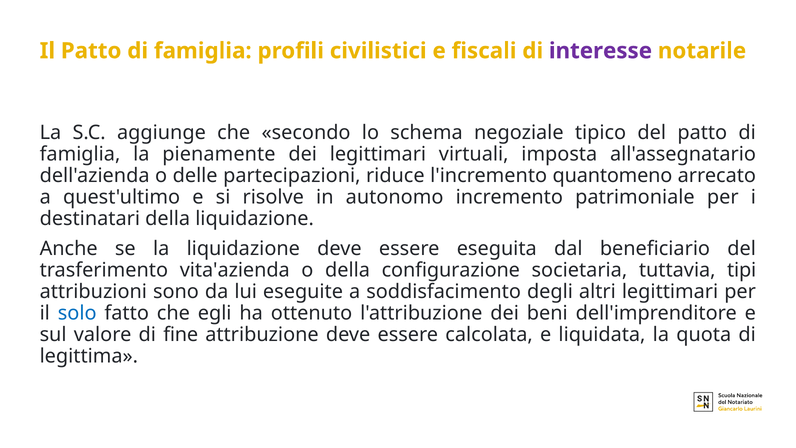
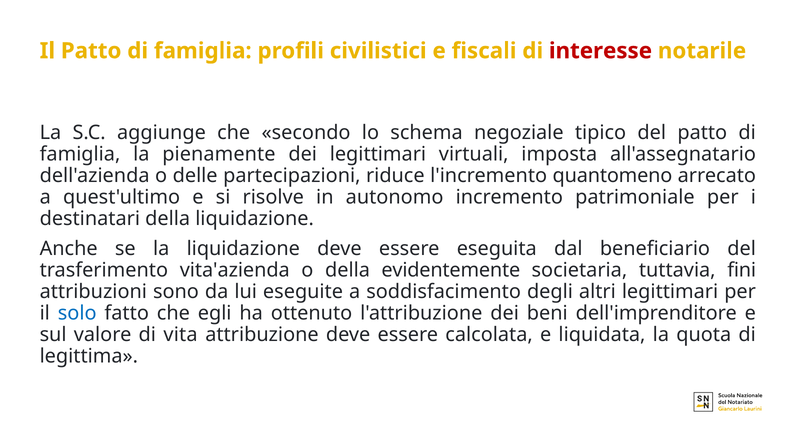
interesse colour: purple -> red (600, 51)
configurazione: configurazione -> evidentemente (451, 270)
tipi: tipi -> fini (742, 270)
fine: fine -> vita (181, 334)
